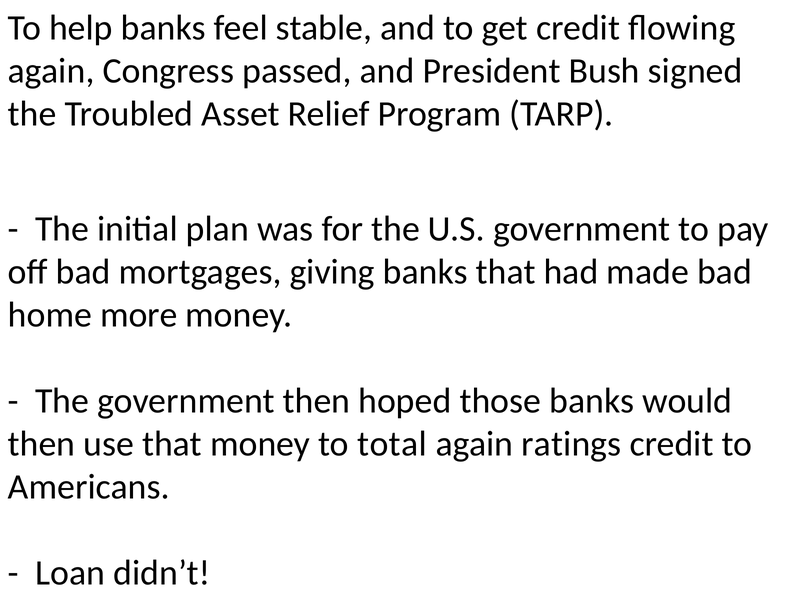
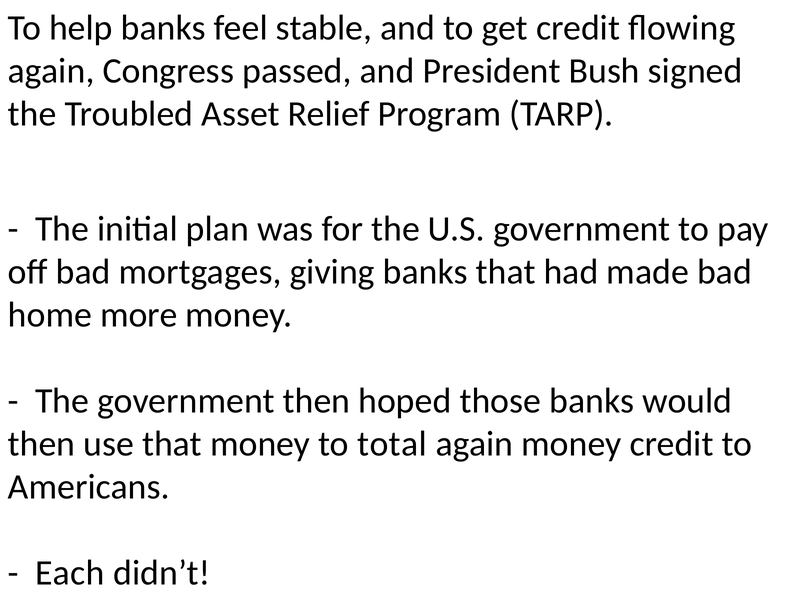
again ratings: ratings -> money (571, 443)
Loan: Loan -> Each (70, 572)
